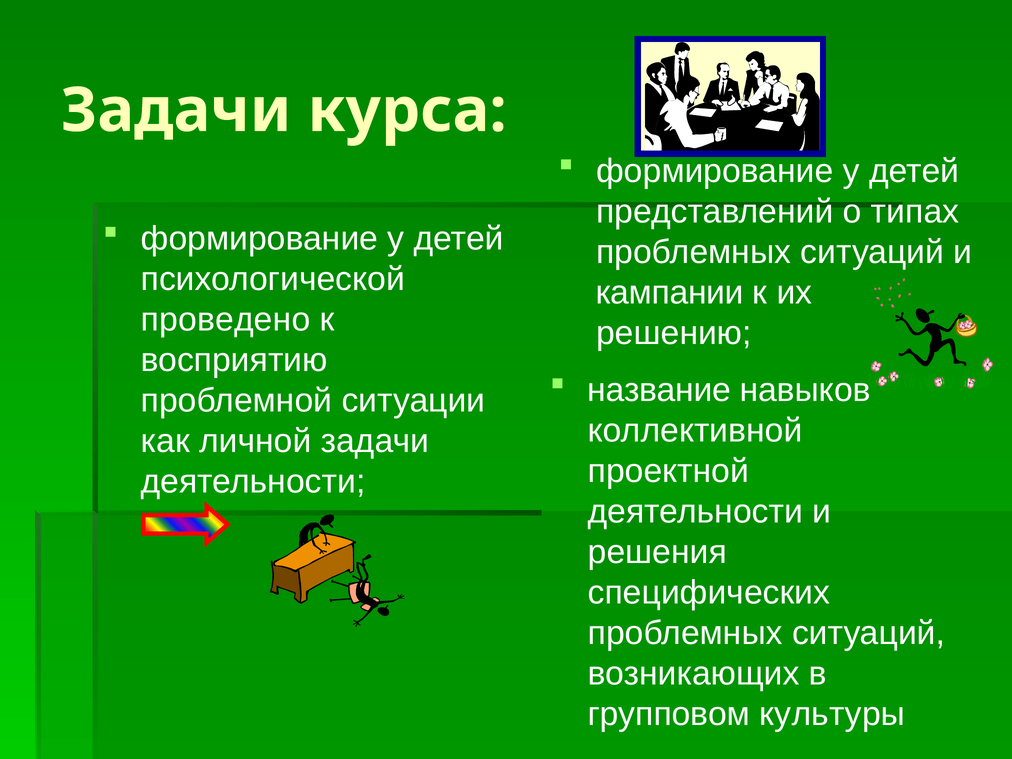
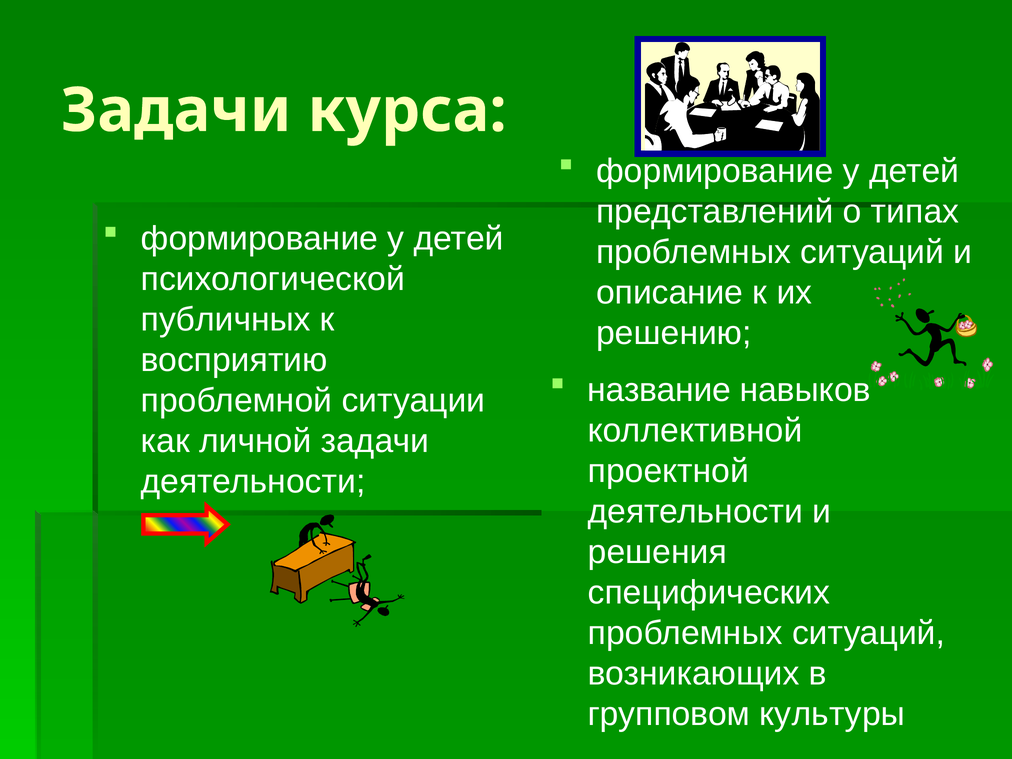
кампании: кампании -> описание (670, 292)
проведено: проведено -> публичных (226, 319)
